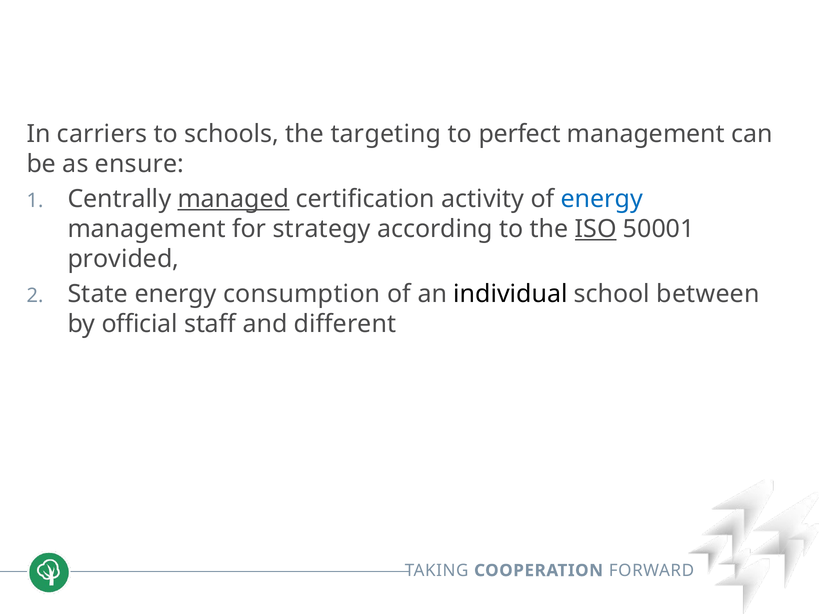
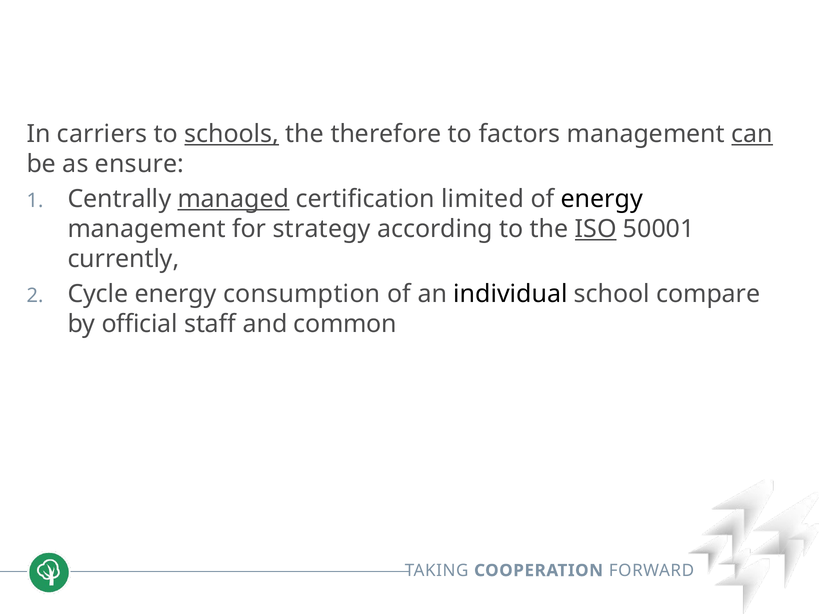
schools underline: none -> present (232, 134)
targeting: targeting -> therefore (386, 134)
perfect: perfect -> factors (519, 134)
can underline: none -> present (752, 134)
activity: activity -> limited (483, 199)
energy colour: blue -> black (602, 199)
provided: provided -> currently (123, 259)
State: State -> Cycle (98, 294)
between: between -> compare (708, 294)
different: different -> common (345, 324)
